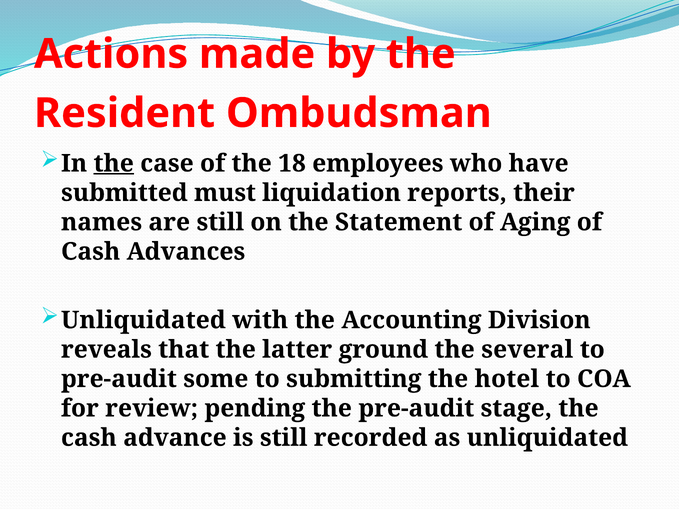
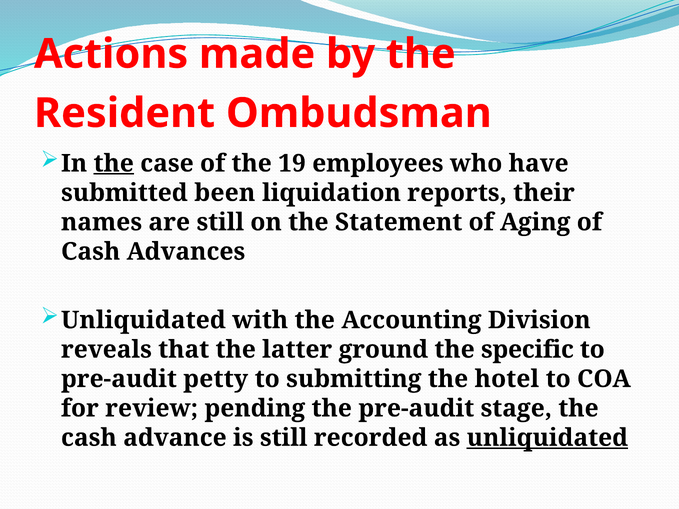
18: 18 -> 19 (292, 164)
must: must -> been (225, 193)
several: several -> specific (527, 350)
some: some -> petty (216, 379)
unliquidated underline: none -> present (547, 438)
